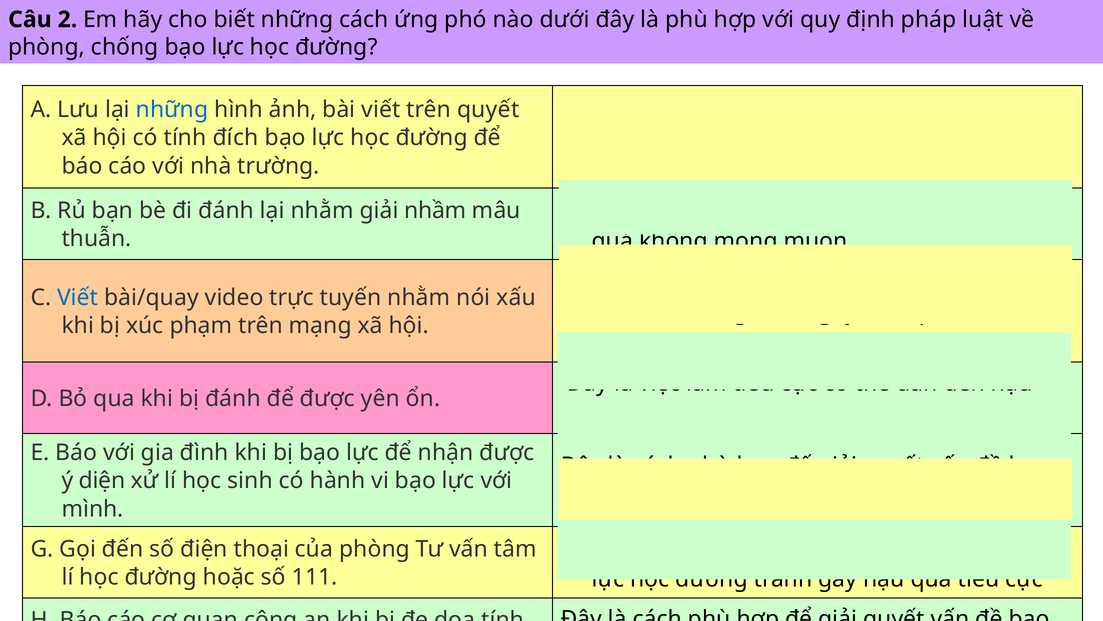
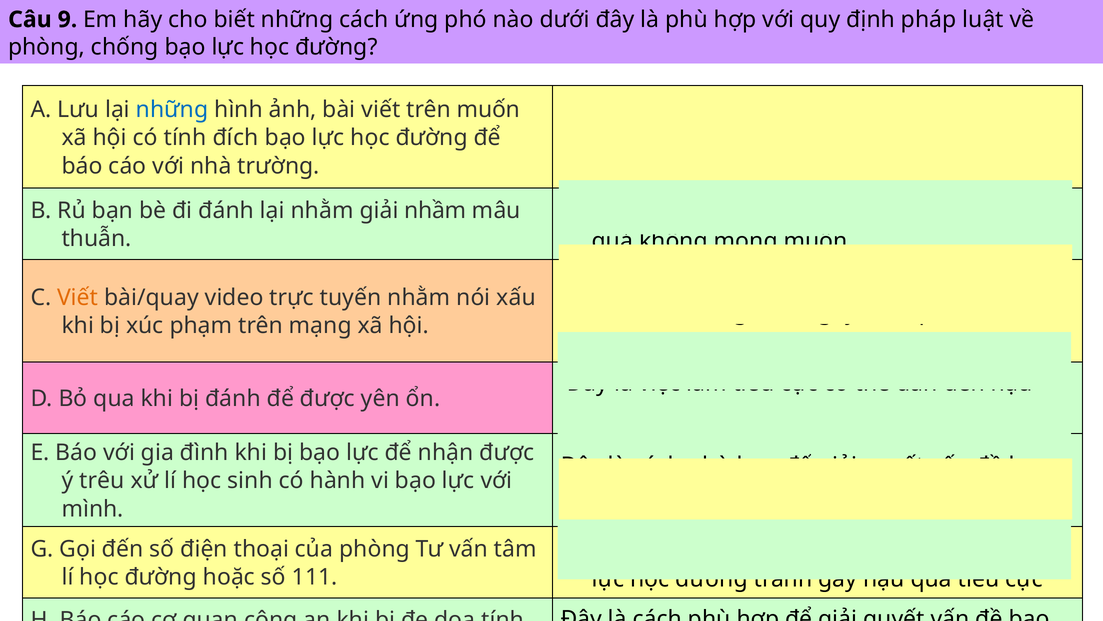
2: 2 -> 9 (67, 20)
trên quyết: quyết -> muốn (488, 109)
Viết colour: blue -> orange (78, 297)
diện: diện -> trêu (102, 480)
